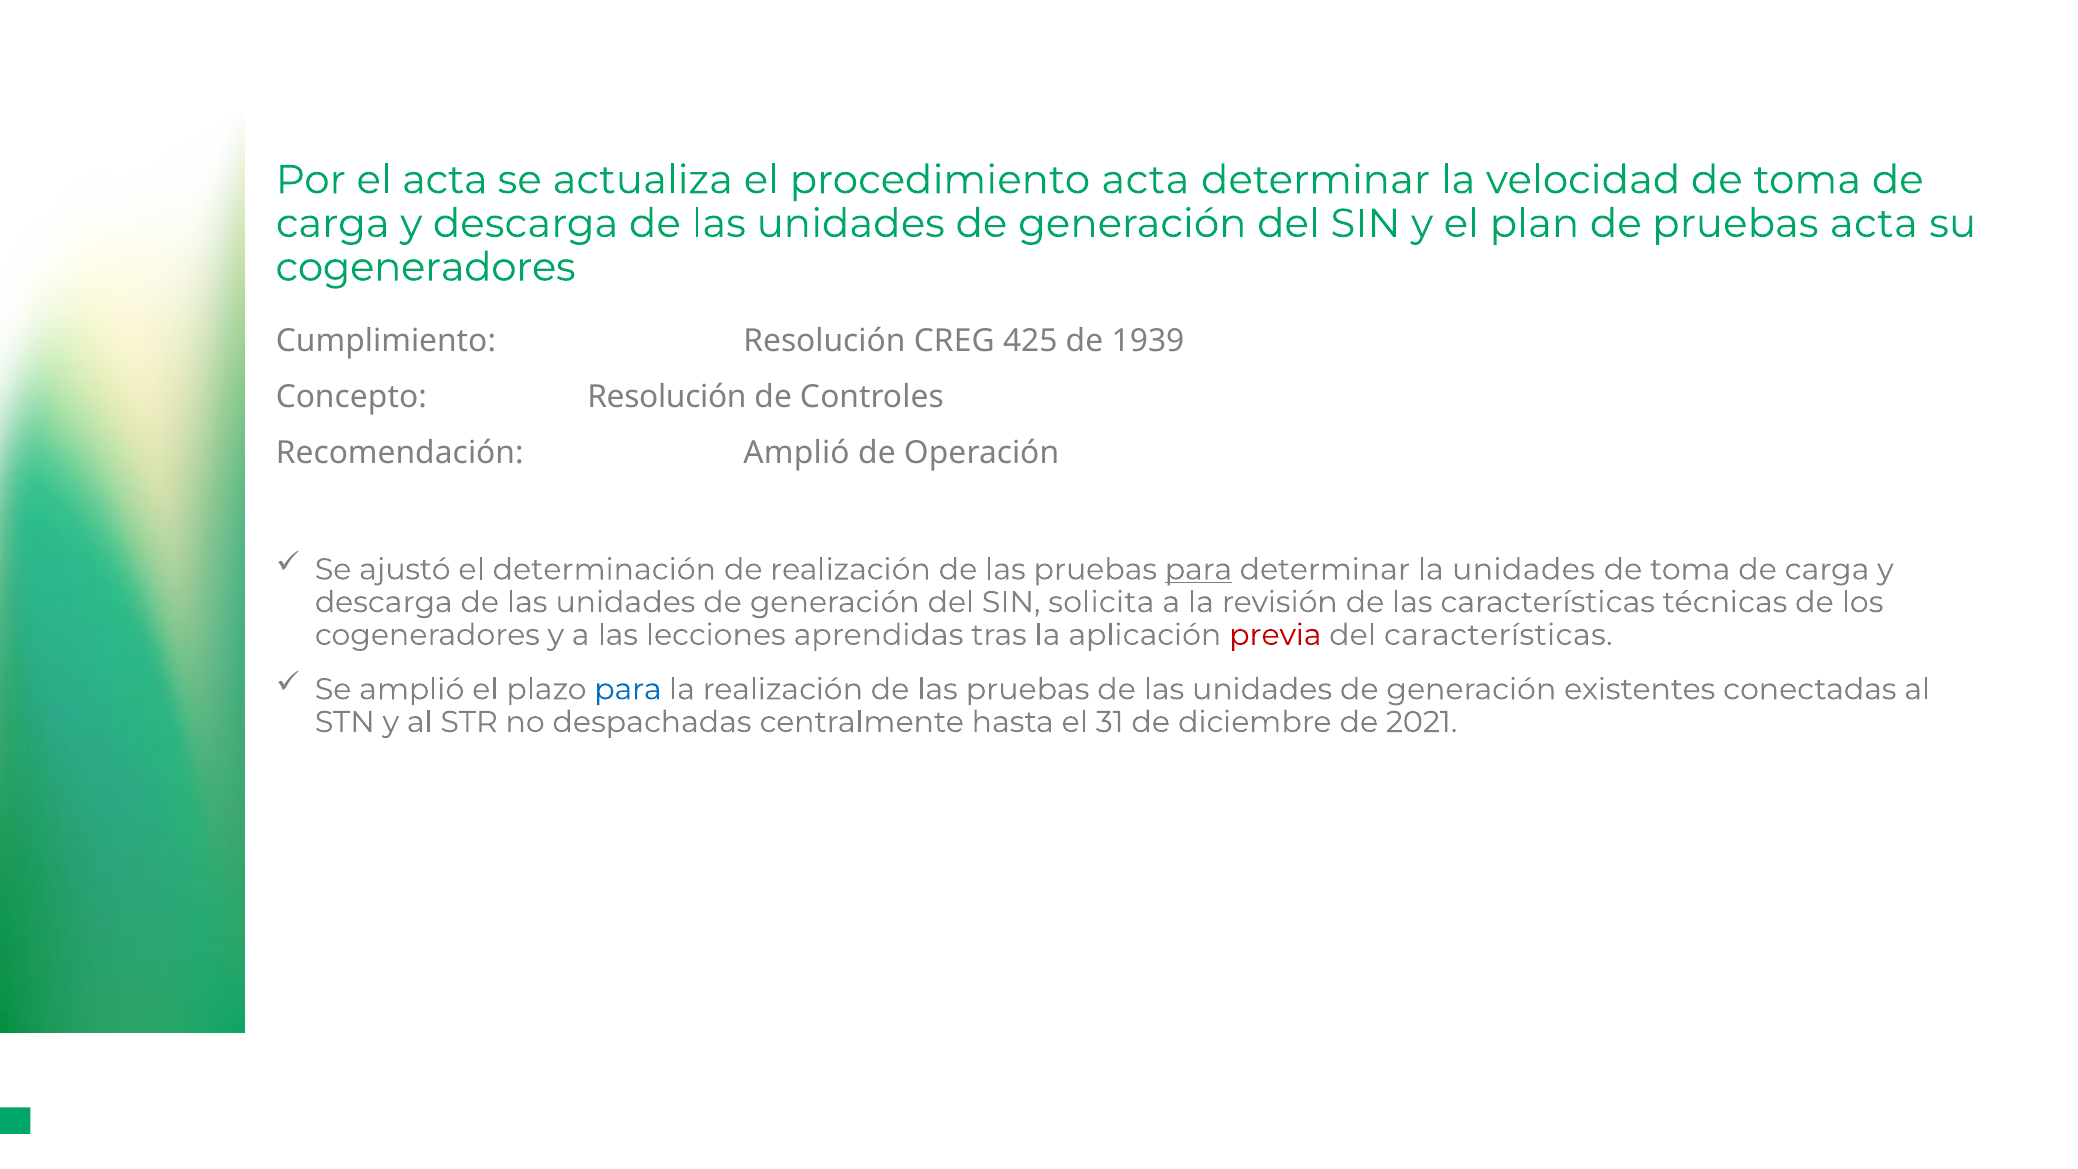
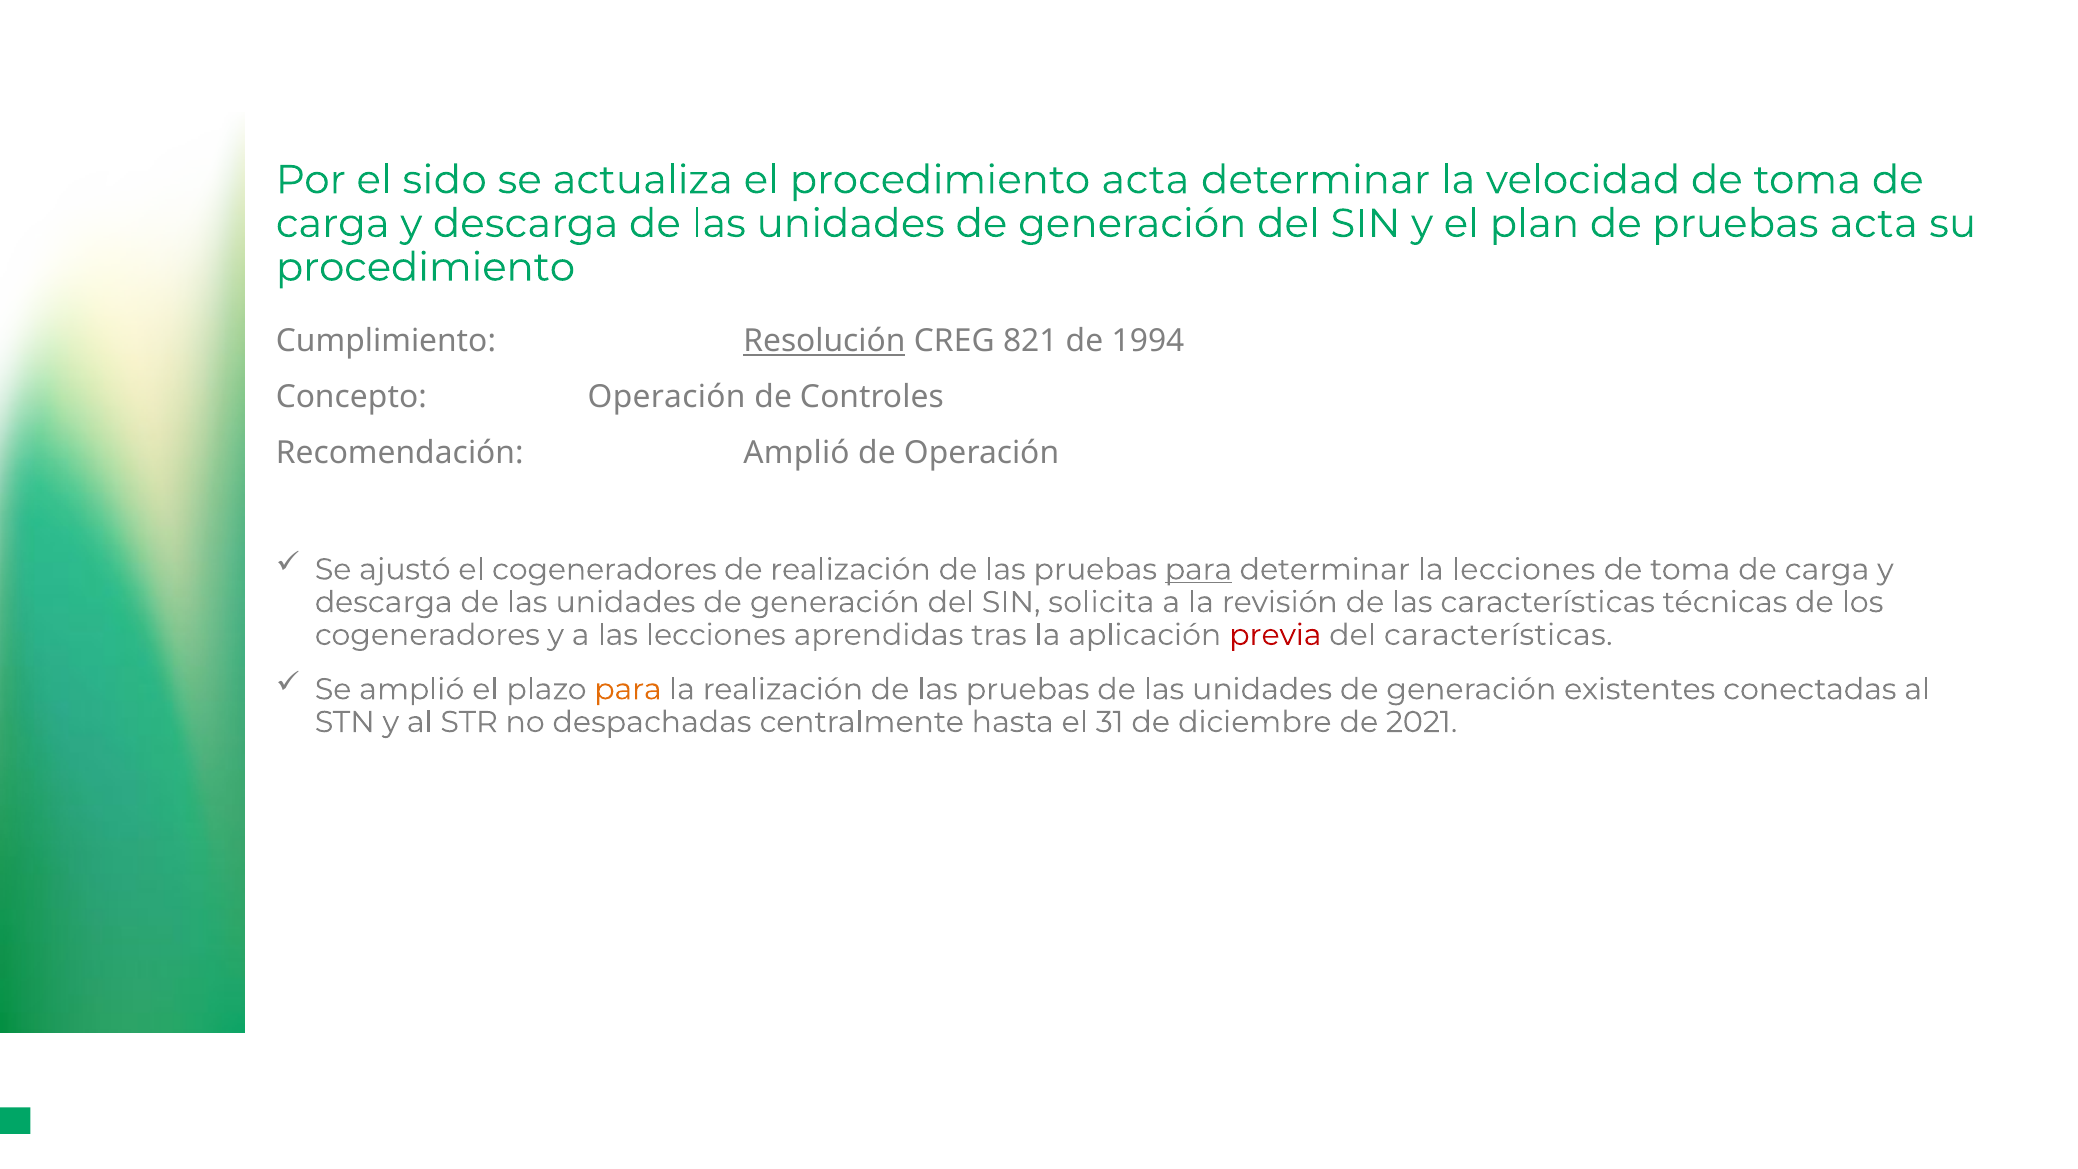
el acta: acta -> sido (445, 180)
cogeneradores: cogeneradores -> procedimiento (425, 267)
Resolución underline: none -> present (824, 341)
425: 425 -> 821 (1030, 341)
1939: 1939 -> 1994 (1148, 341)
Concepto Resolución: Resolución -> Operación (667, 397)
el determinación: determinación -> cogeneradores (604, 569)
la unidades: unidades -> lecciones (1524, 569)
para colour: blue -> orange (628, 689)
